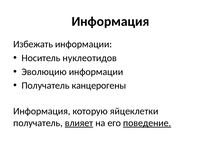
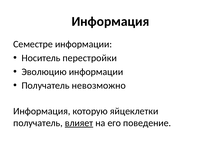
Избежать: Избежать -> Семестре (33, 44)
нуклеотидов: нуклеотидов -> перестройки (90, 58)
канцерогены: канцерогены -> невозможно (99, 85)
поведение underline: present -> none (147, 123)
